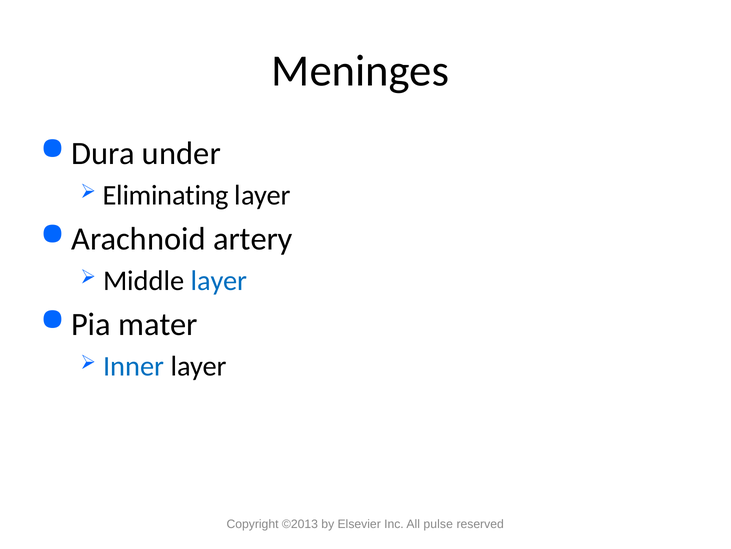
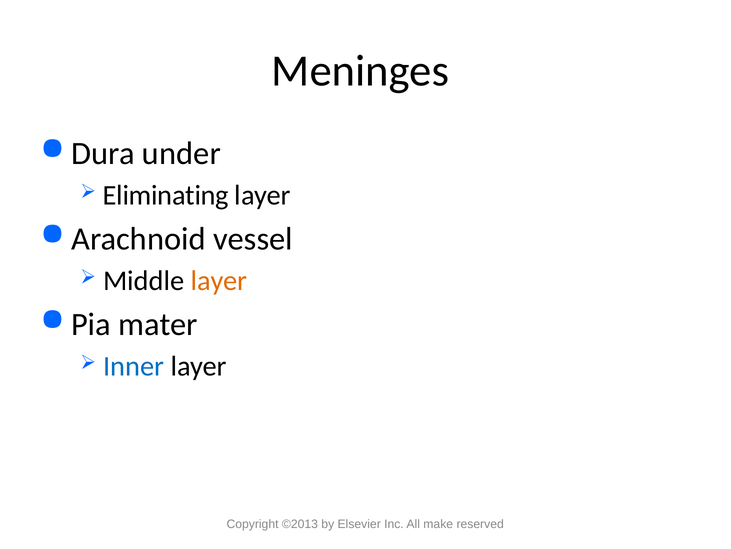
artery: artery -> vessel (253, 239)
layer colour: blue -> orange (219, 281)
pulse: pulse -> make (438, 524)
